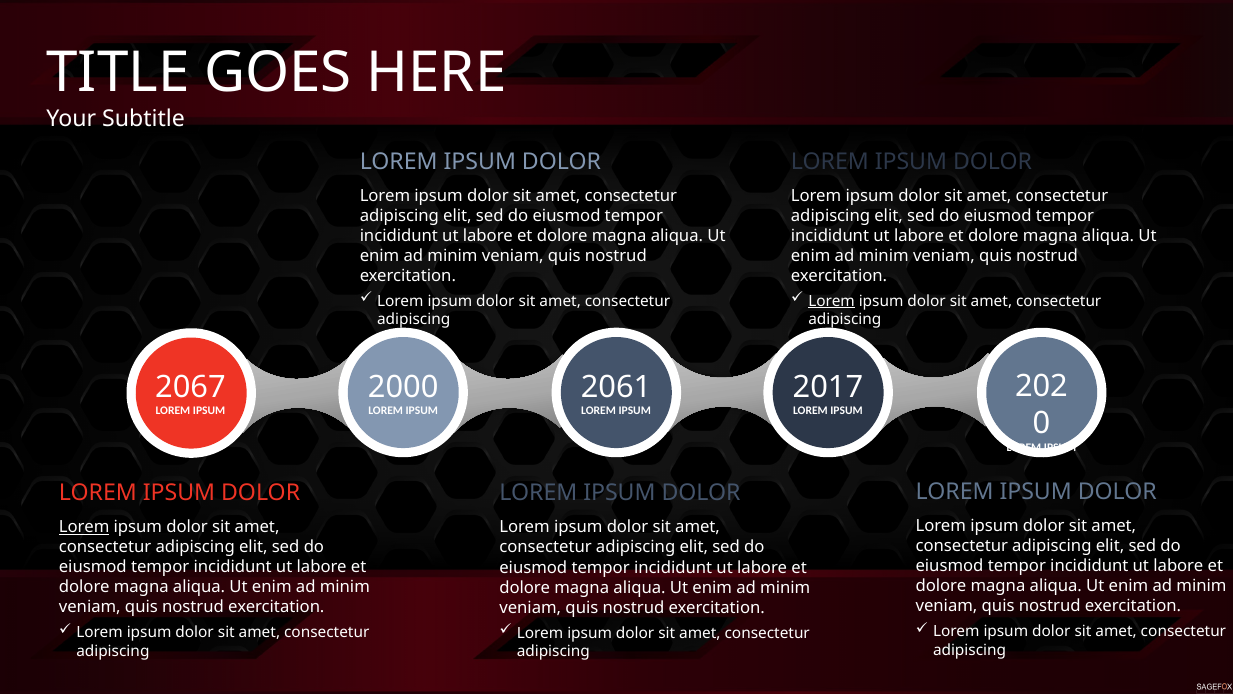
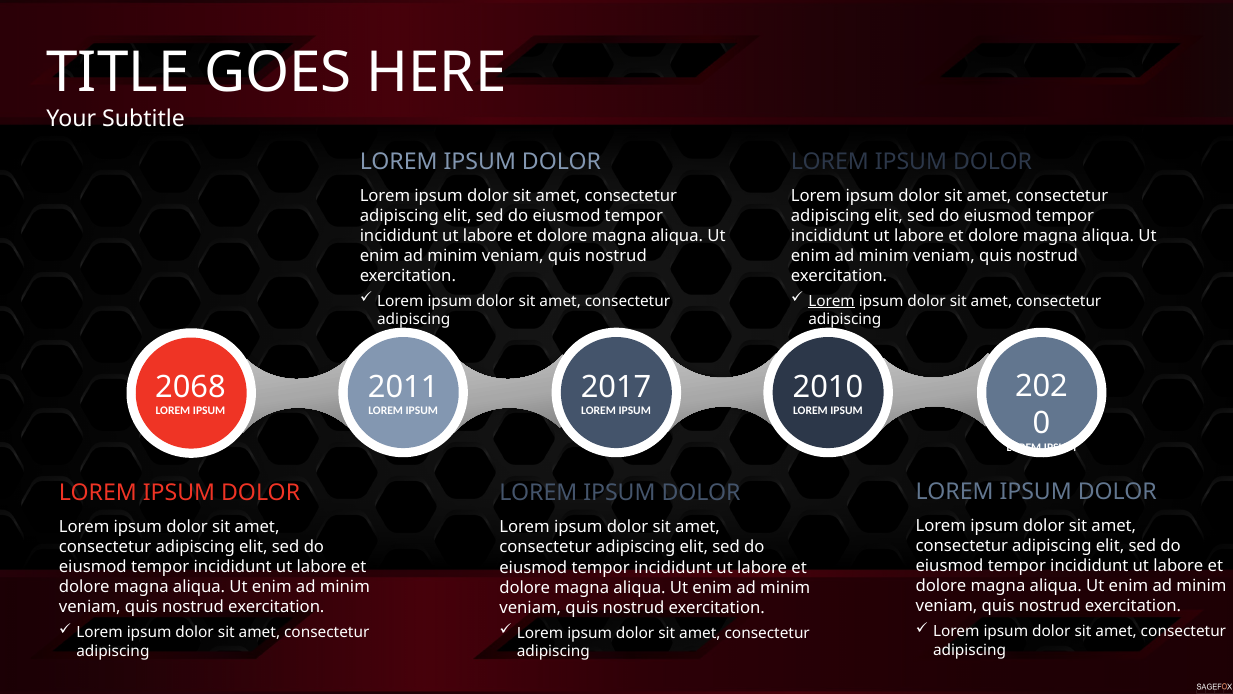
2067: 2067 -> 2068 (190, 387)
2000: 2000 -> 2011 (403, 387)
2061: 2061 -> 2017 (616, 387)
2017: 2017 -> 2010 (828, 387)
Lorem underline: present -> none (84, 527)
